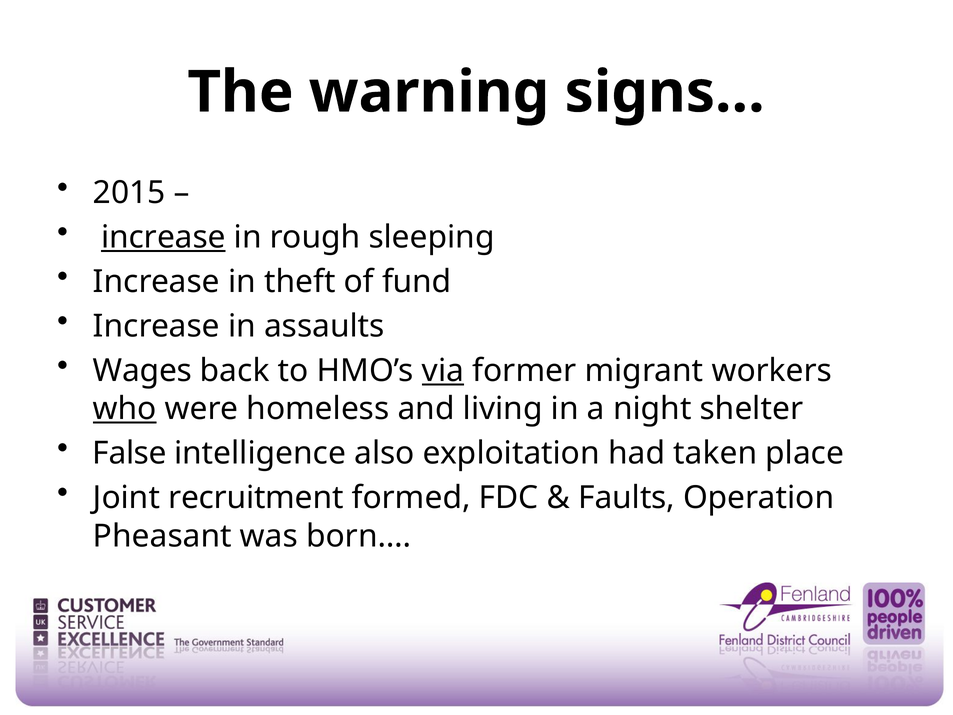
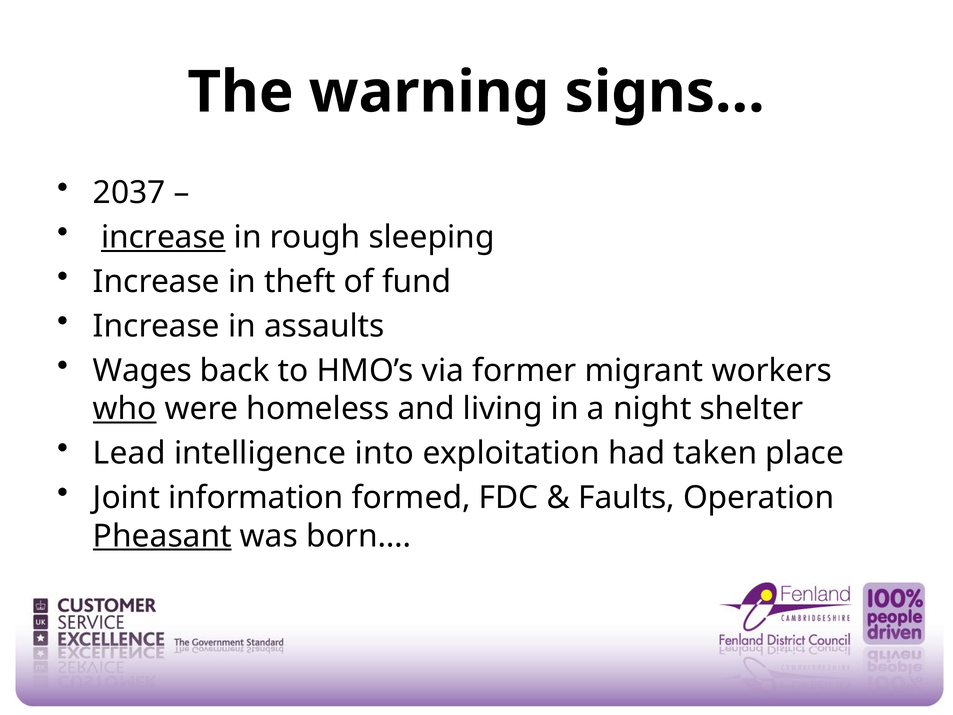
2015: 2015 -> 2037 (129, 193)
via underline: present -> none (443, 371)
False: False -> Lead (129, 453)
also: also -> into (384, 453)
recruitment: recruitment -> information (256, 498)
Pheasant underline: none -> present (162, 536)
